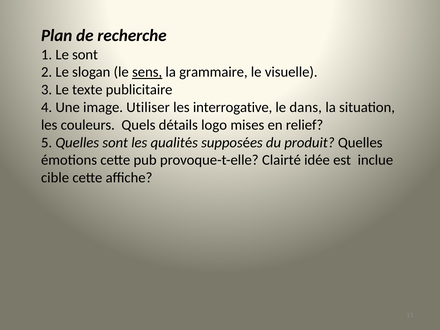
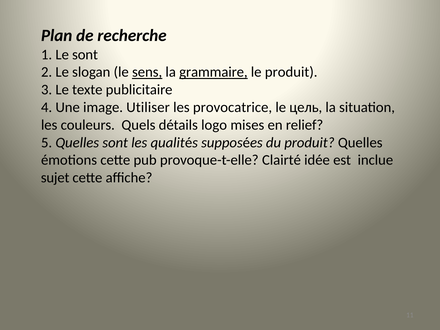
grammaire underline: none -> present (213, 72)
le visuelle: visuelle -> produit (291, 72)
interrogative: interrogative -> provocatrice (233, 107)
dans: dans -> цель (306, 107)
cible: cible -> sujet (55, 178)
